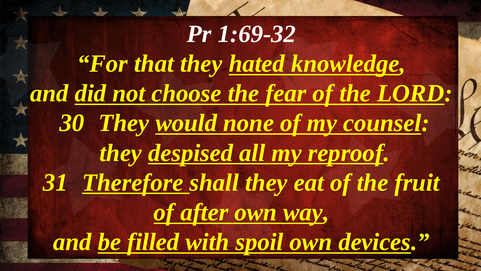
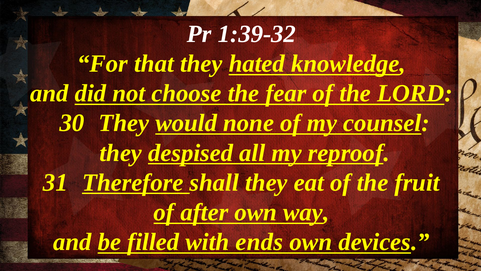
1:69-32: 1:69-32 -> 1:39-32 (257, 34)
spoil: spoil -> ends (259, 242)
